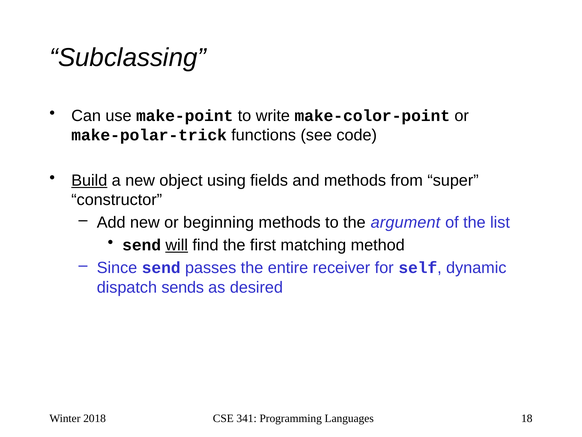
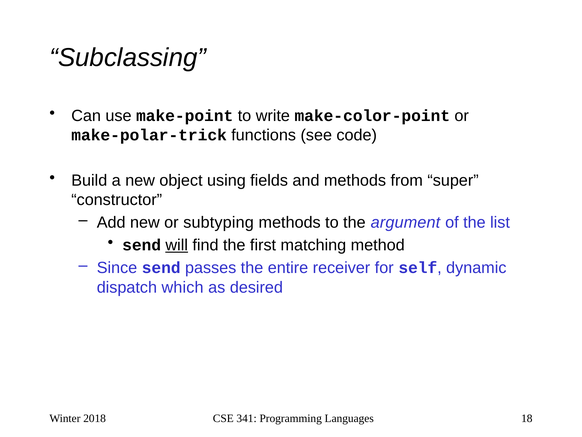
Build underline: present -> none (89, 180)
beginning: beginning -> subtyping (219, 222)
sends: sends -> which (183, 287)
